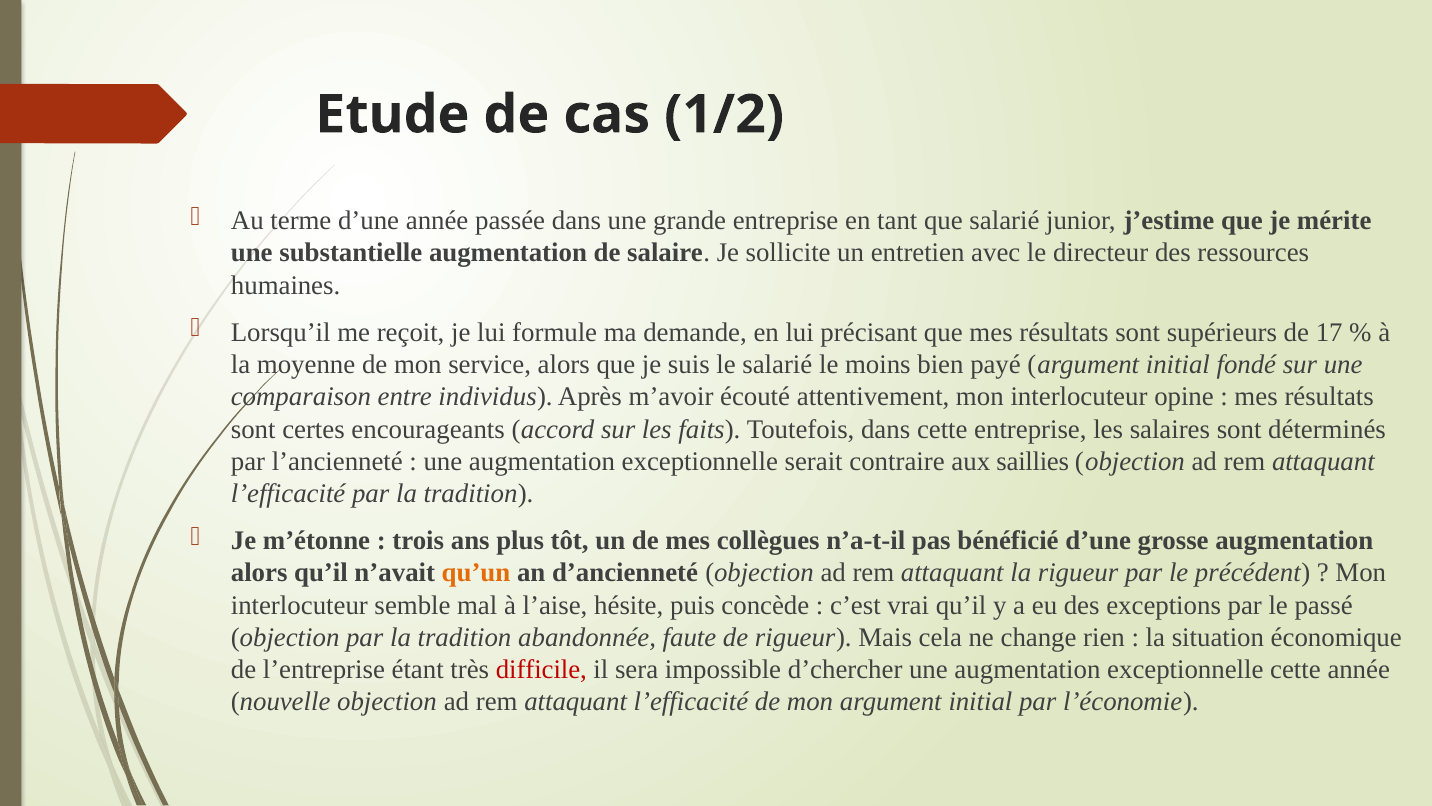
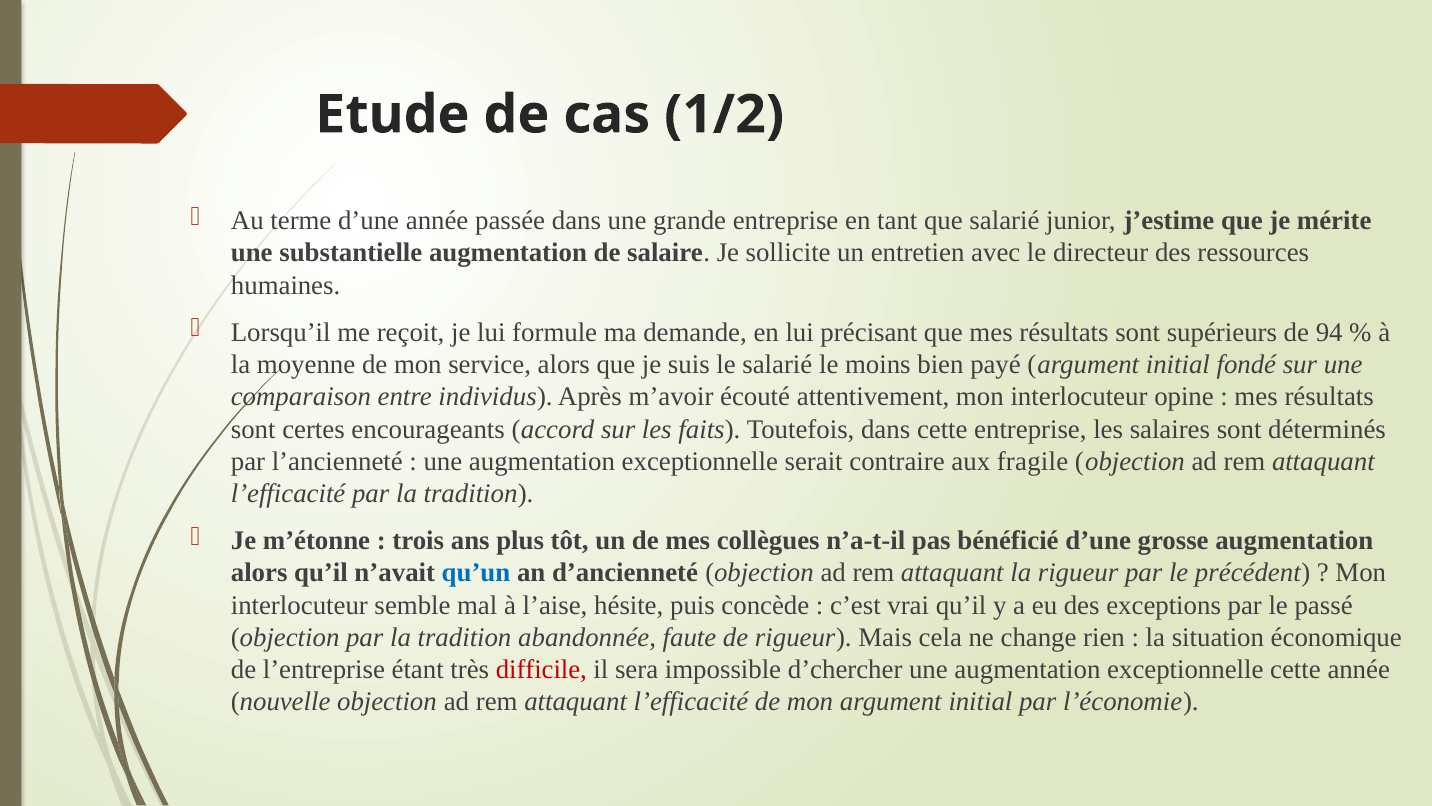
17: 17 -> 94 (1329, 332)
saillies: saillies -> fragile (1032, 461)
qu’un colour: orange -> blue (476, 573)
